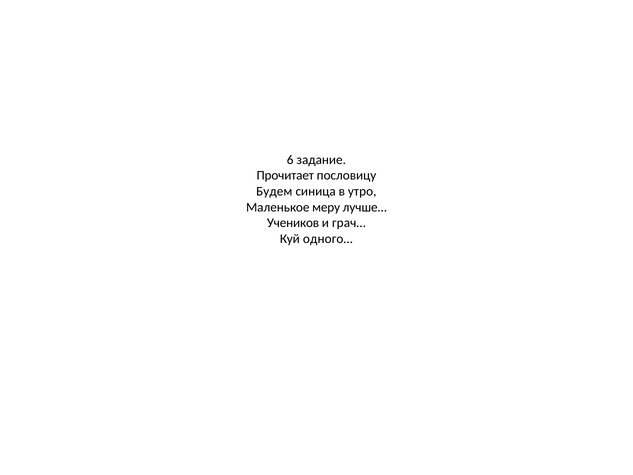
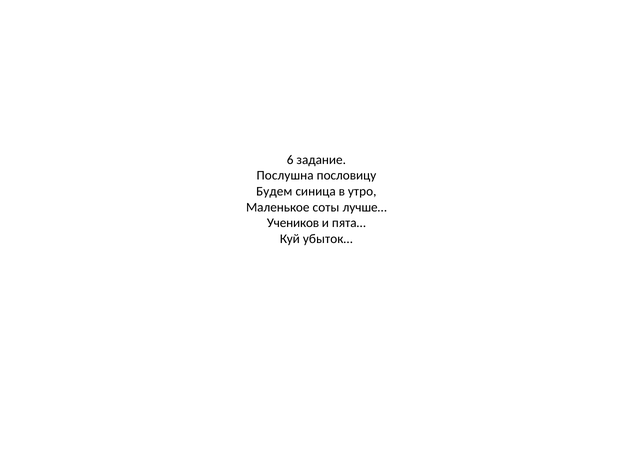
Прочитает: Прочитает -> Послушна (285, 176)
меру: меру -> соты (326, 207)
грач…: грач… -> пята… (349, 223)
одного…: одного… -> убыток… (328, 239)
